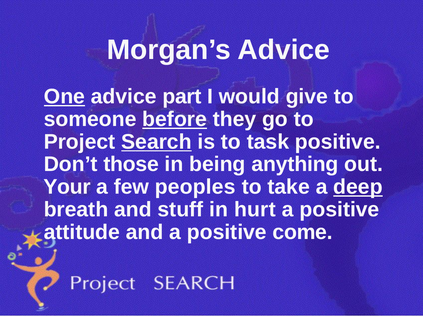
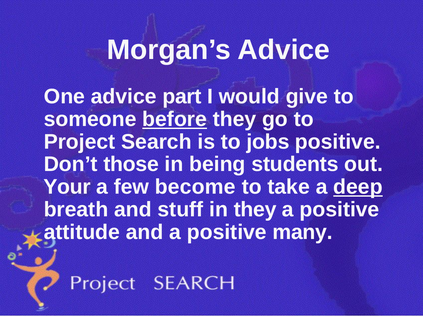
One underline: present -> none (64, 97)
Search underline: present -> none (156, 142)
task: task -> jobs (268, 142)
anything: anything -> students (295, 164)
peoples: peoples -> become (195, 187)
in hurt: hurt -> they (255, 210)
come: come -> many (303, 232)
